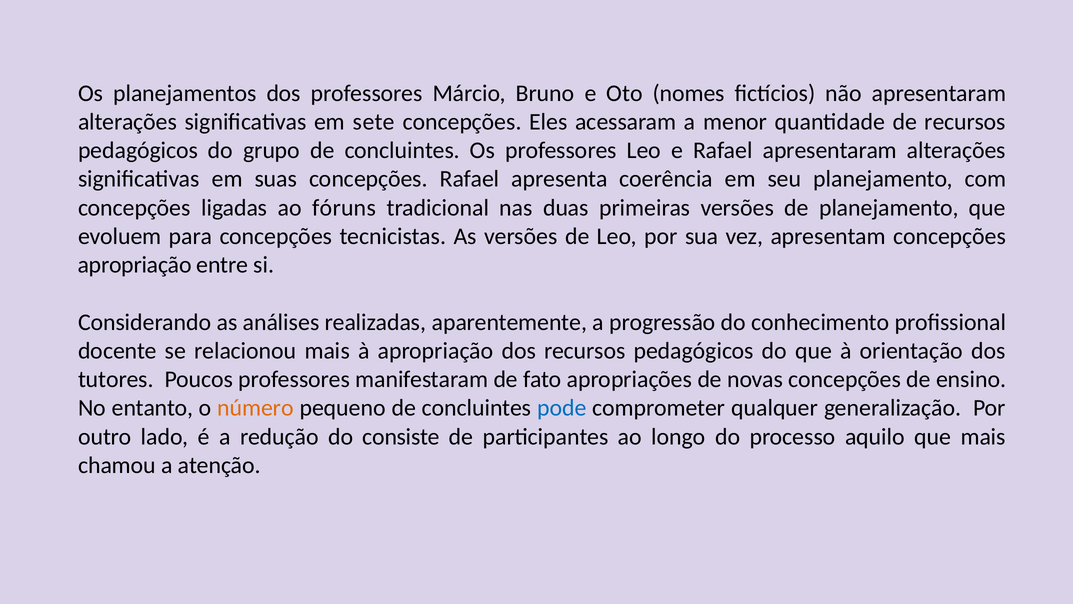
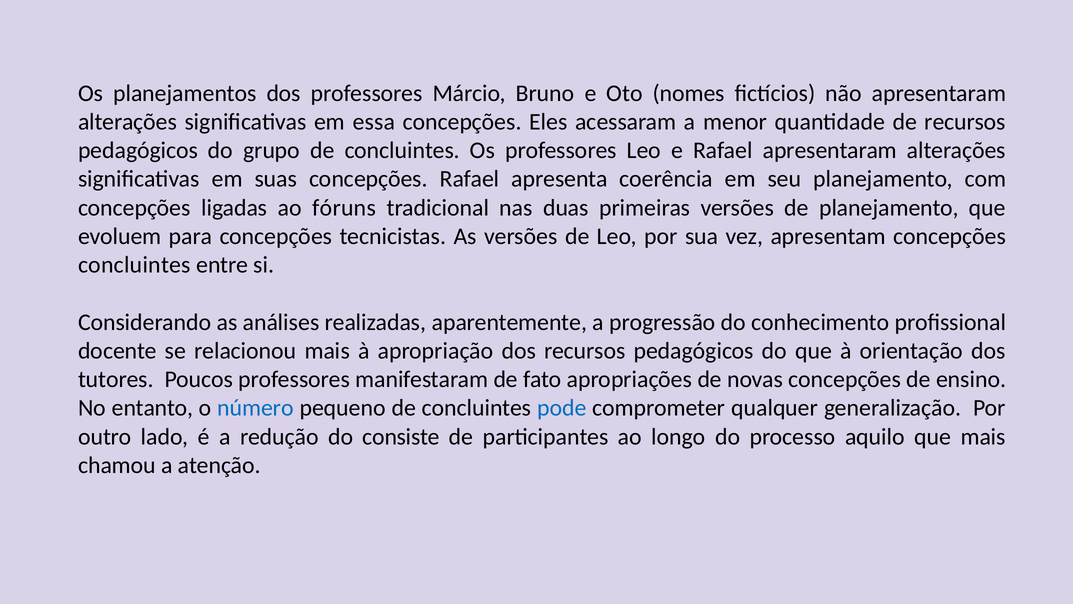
sete: sete -> essa (374, 122)
apropriação: apropriação -> concluintes (134, 265)
número colour: orange -> blue (256, 408)
